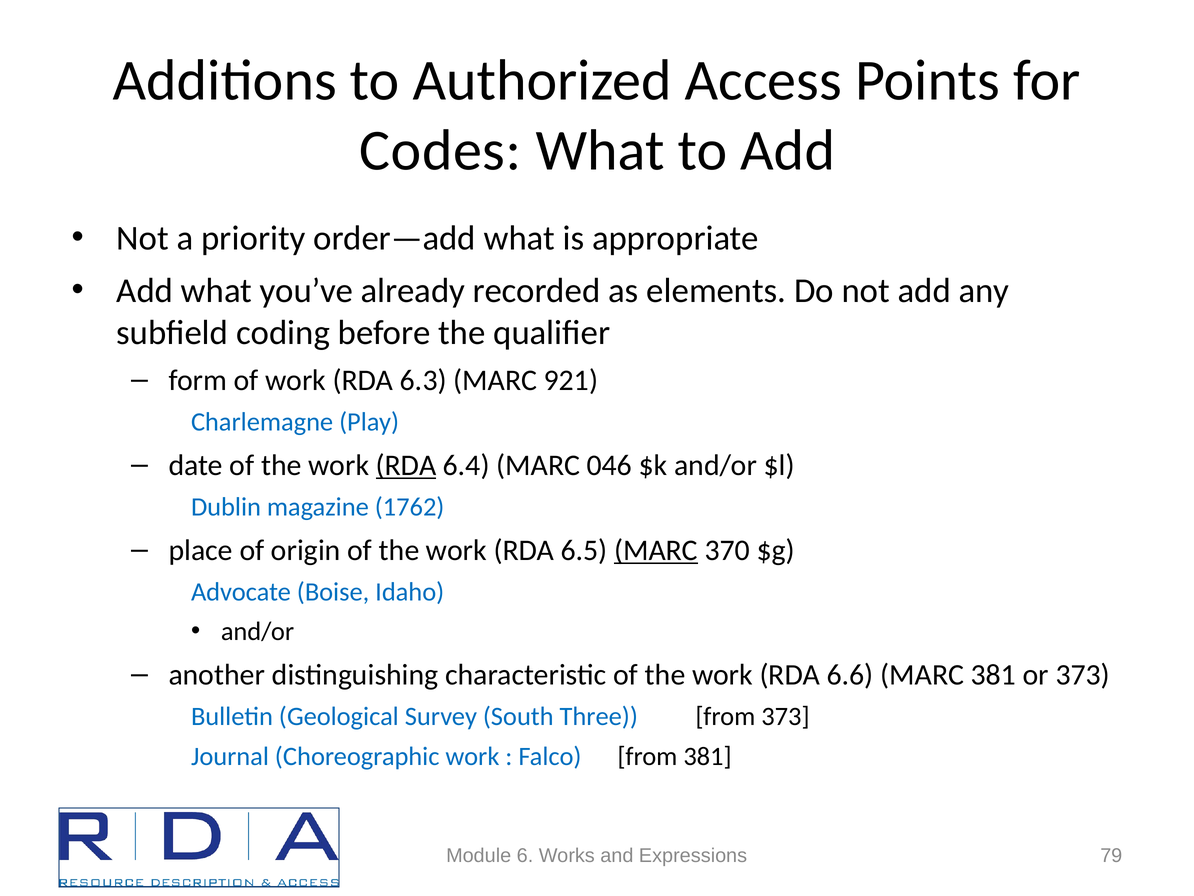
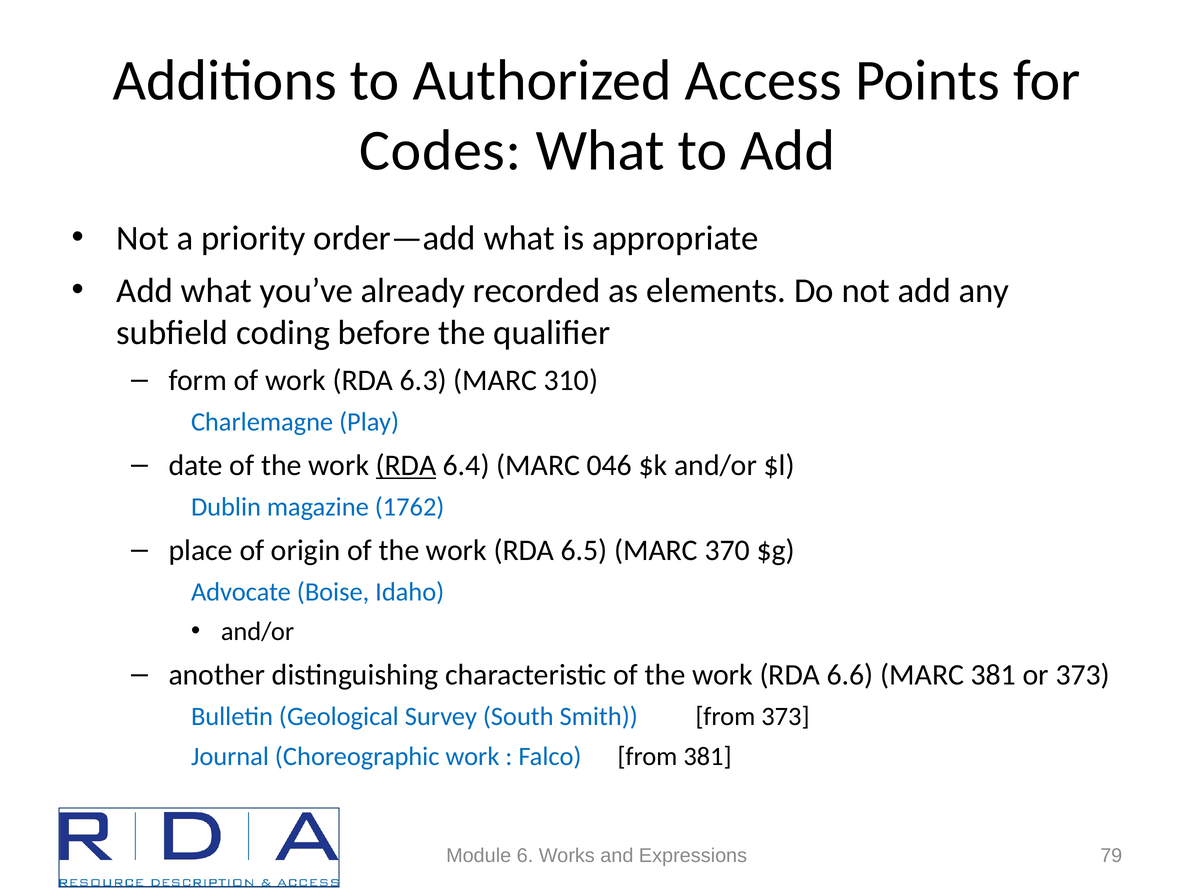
921: 921 -> 310 (571, 380)
MARC underline: present -> none (656, 550)
Three: Three -> Smith (599, 716)
